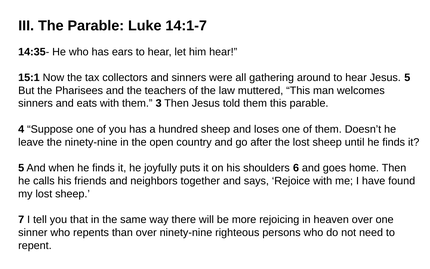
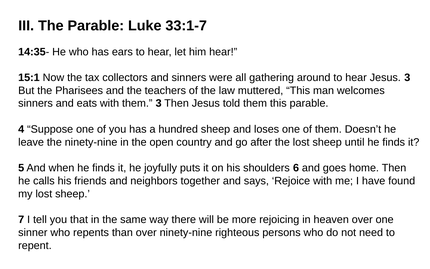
14:1-7: 14:1-7 -> 33:1-7 (186, 26)
Jesus 5: 5 -> 3 (407, 78)
